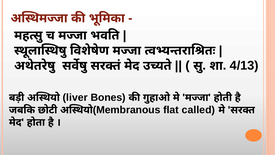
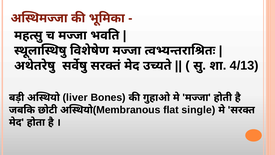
called: called -> single (198, 110)
